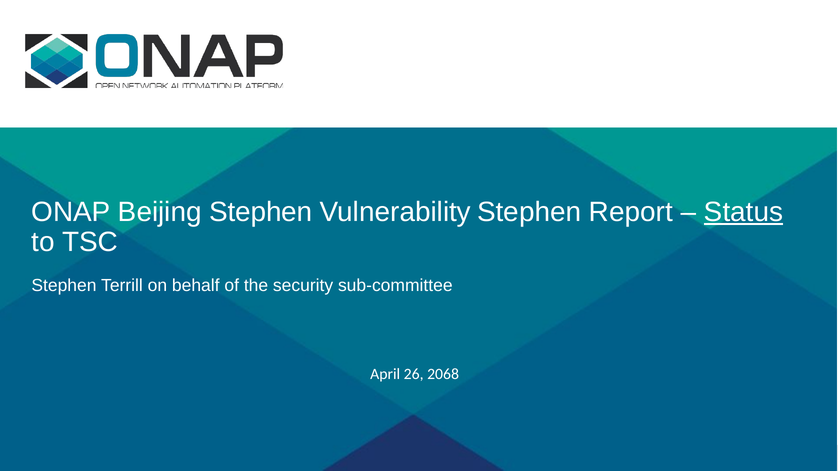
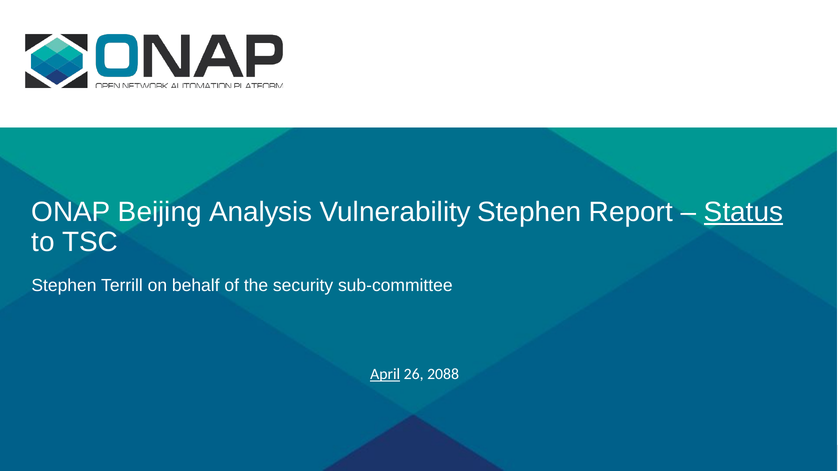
Beijing Stephen: Stephen -> Analysis (261, 212)
April underline: none -> present (385, 375)
2068: 2068 -> 2088 (443, 375)
